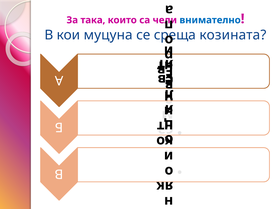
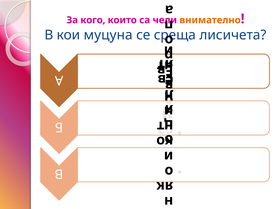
така: така -> кого (93, 20)
внимателно colour: blue -> orange (210, 20)
козината: козината -> лисичета (233, 35)
